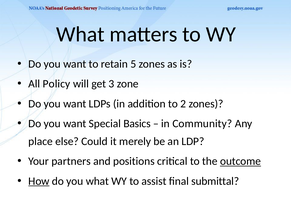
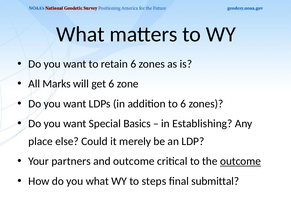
retain 5: 5 -> 6 (133, 64)
Policy: Policy -> Marks (57, 84)
get 3: 3 -> 6 (111, 84)
to 2: 2 -> 6 (183, 104)
Community: Community -> Establishing (202, 124)
and positions: positions -> outcome (134, 161)
How underline: present -> none (39, 181)
assist: assist -> steps (154, 181)
